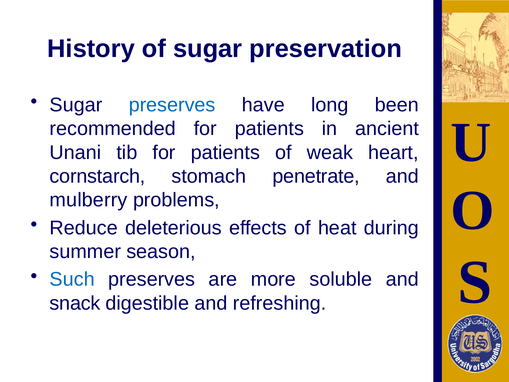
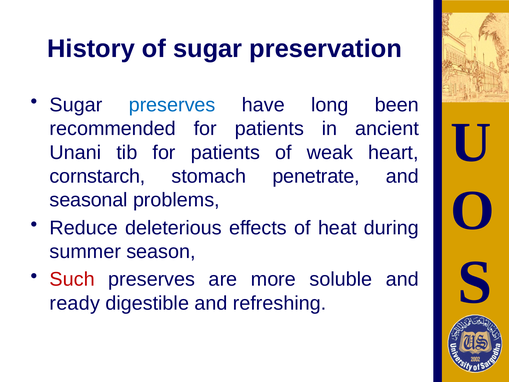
mulberry: mulberry -> seasonal (89, 200)
Such colour: blue -> red (72, 279)
snack: snack -> ready (75, 303)
